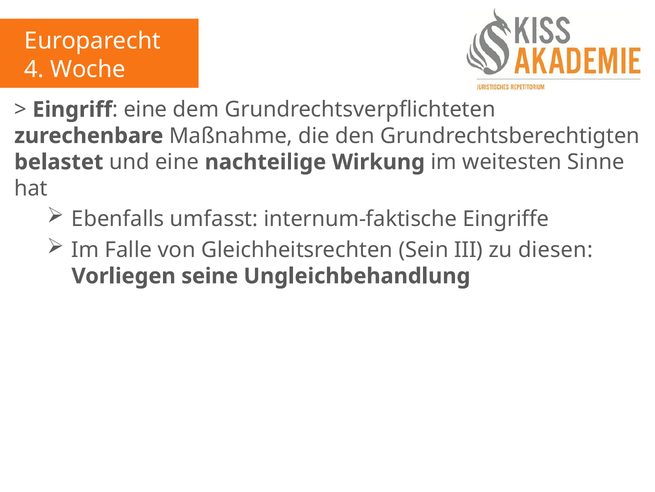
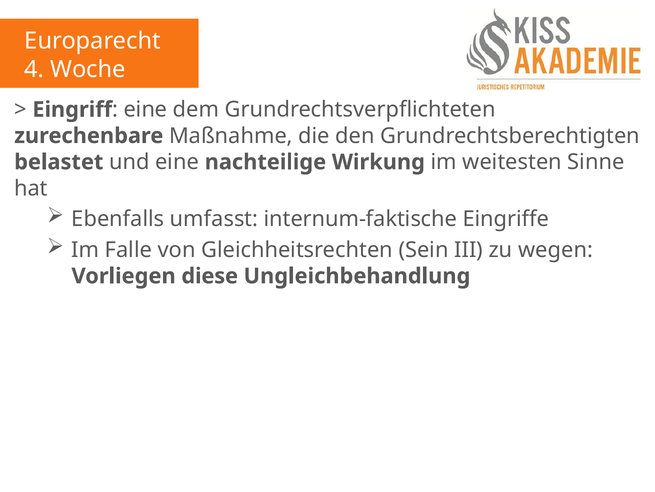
diesen: diesen -> wegen (556, 250)
seine: seine -> diese (210, 276)
